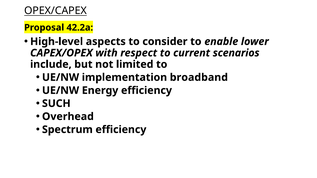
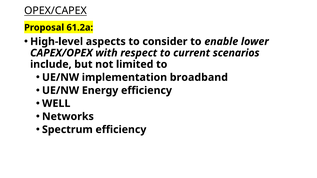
42.2a: 42.2a -> 61.2a (80, 28)
SUCH: SUCH -> WELL (56, 104)
Overhead: Overhead -> Networks (68, 117)
